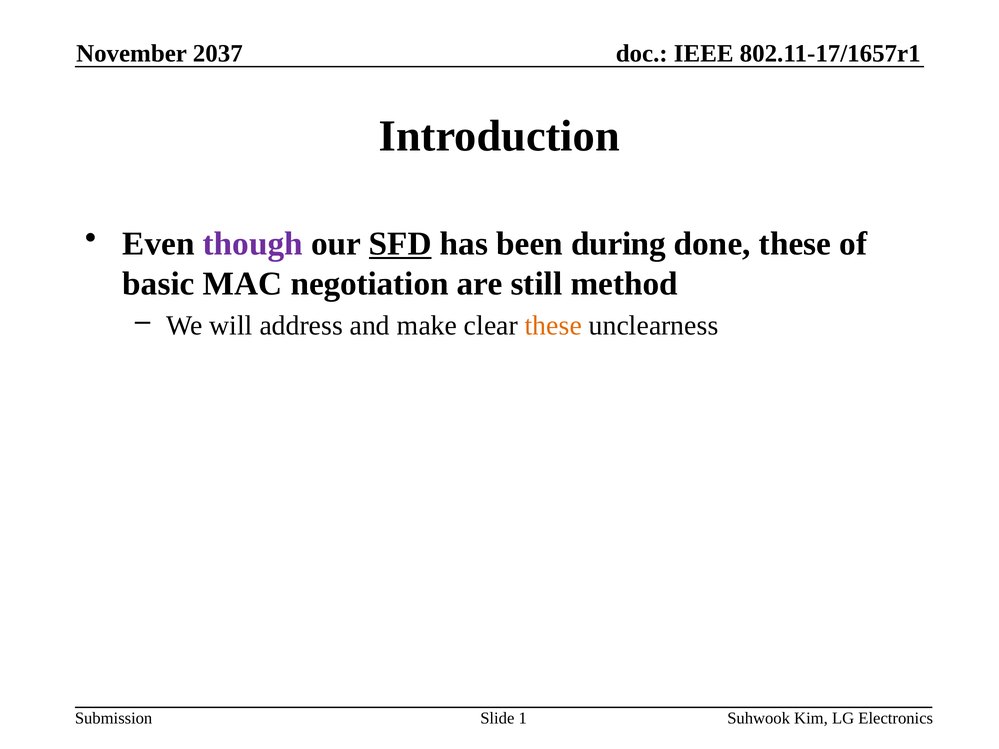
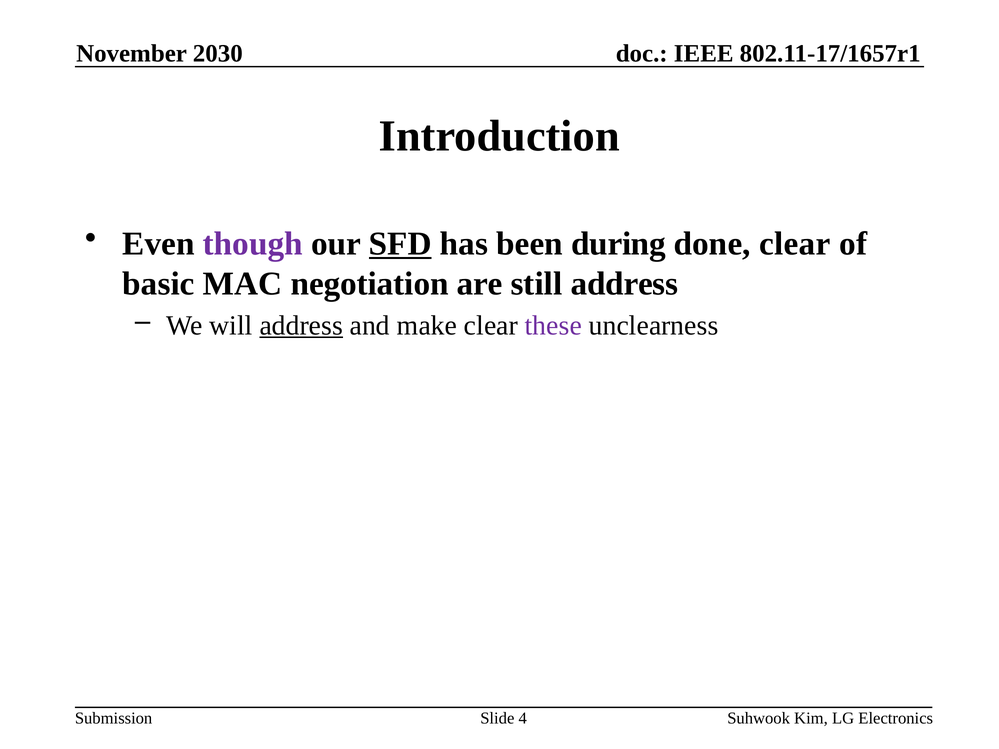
2037: 2037 -> 2030 (218, 53)
done these: these -> clear (795, 244)
still method: method -> address (624, 284)
address underline: none -> present (301, 326)
these colour: orange -> purple (553, 326)
1: 1 -> 4 (523, 719)
